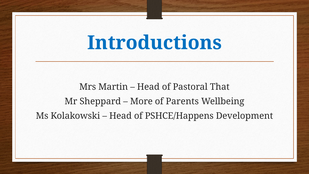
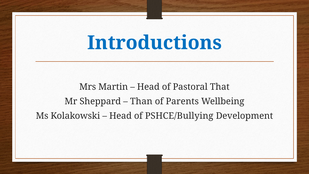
More: More -> Than (141, 101)
PSHCE/Happens: PSHCE/Happens -> PSHCE/Bullying (179, 116)
